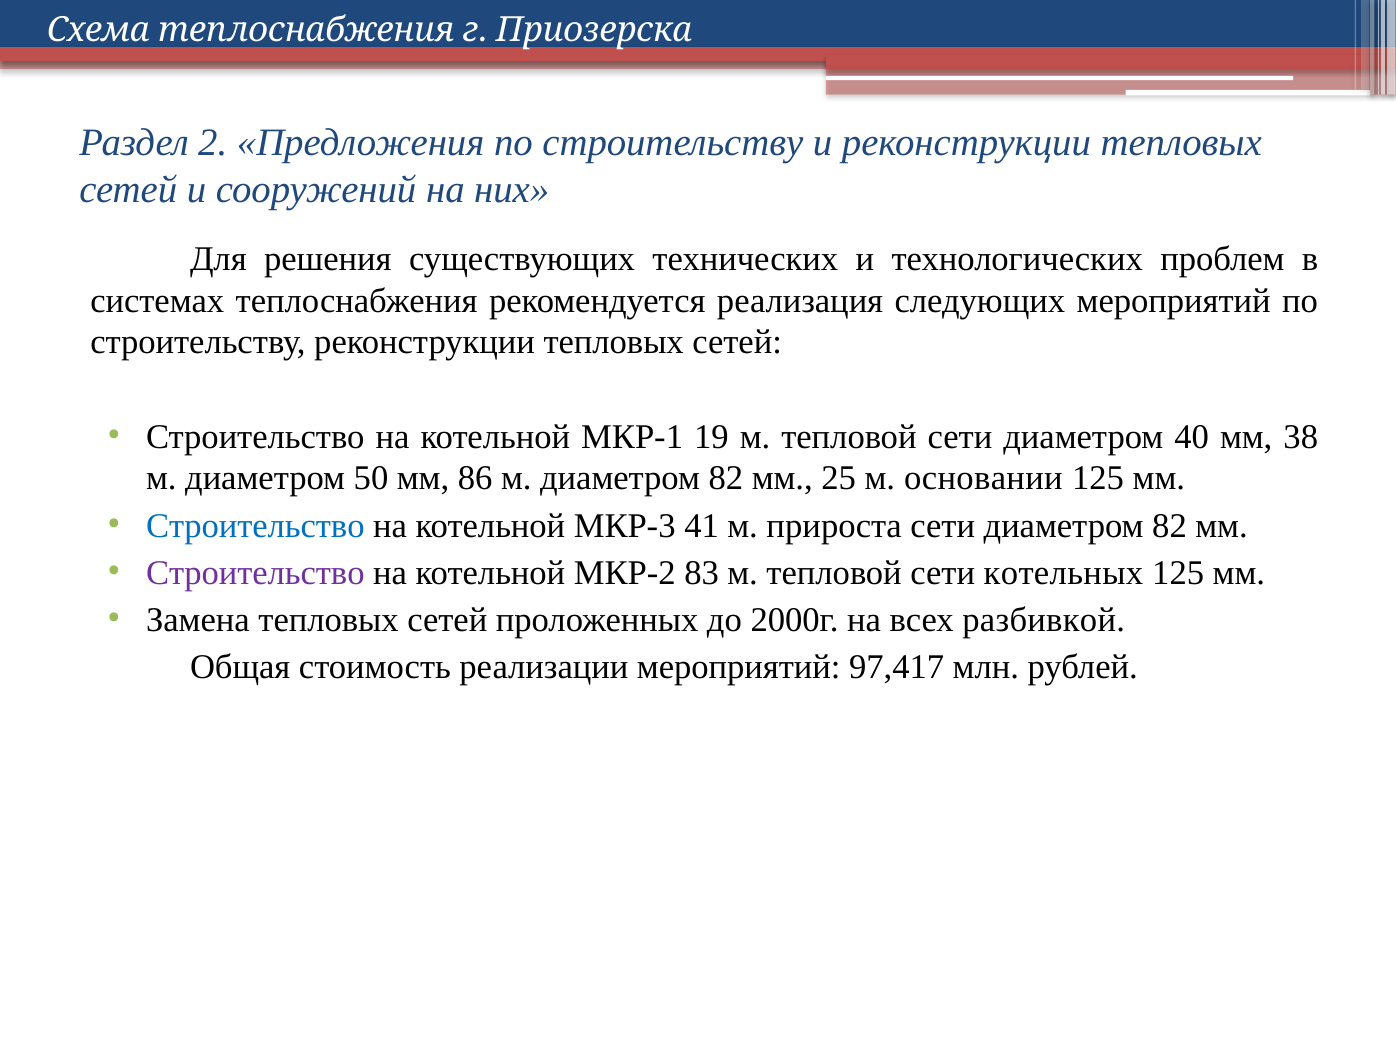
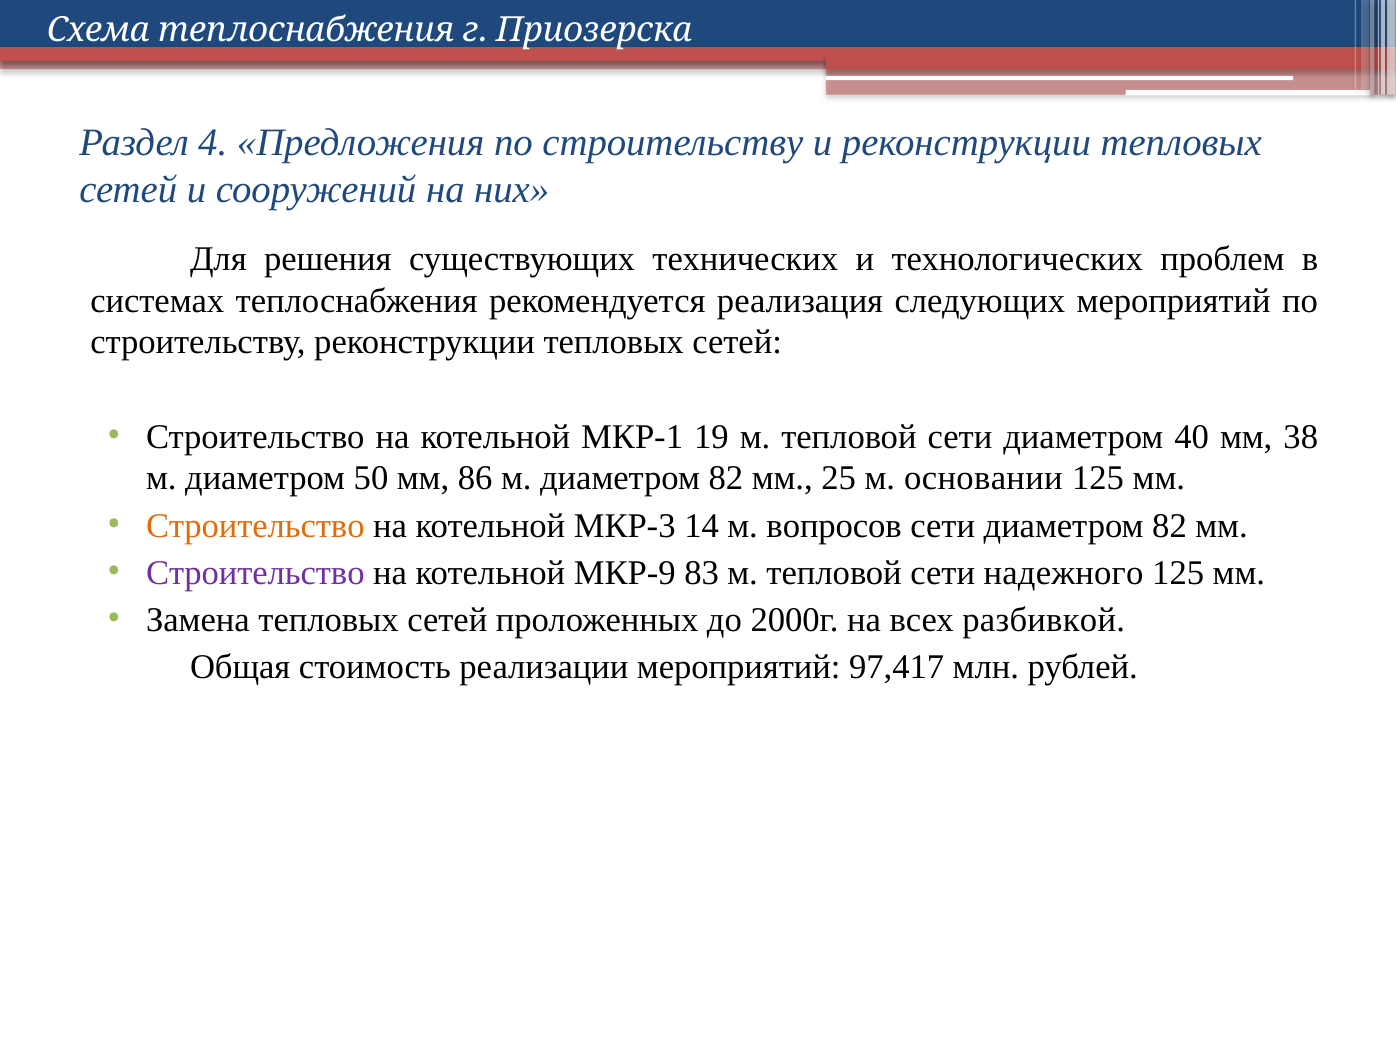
2: 2 -> 4 (213, 143)
Строительство colour: blue -> orange (255, 526)
41: 41 -> 14 (702, 526)
прироста: прироста -> вопросов (834, 526)
МКР-2: МКР-2 -> МКР-9 (625, 573)
котельных: котельных -> надежного (1064, 573)
